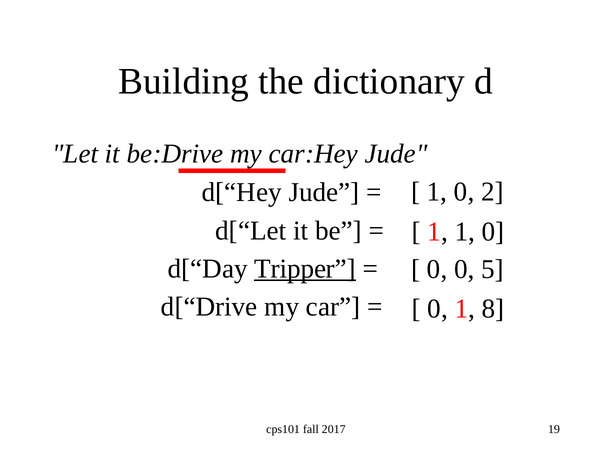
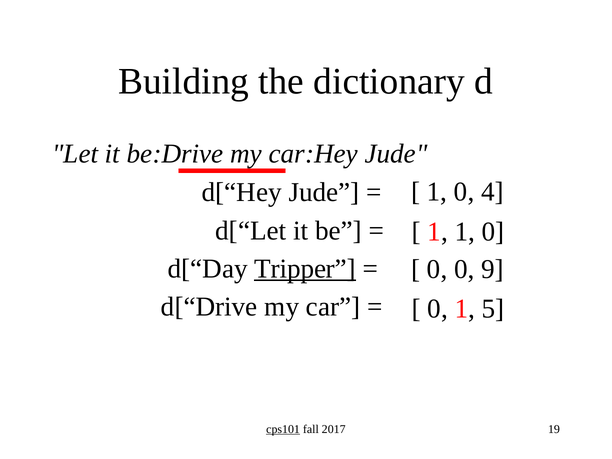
2: 2 -> 4 (493, 192)
5: 5 -> 9 (493, 269)
8: 8 -> 5 (493, 309)
cps101 underline: none -> present (283, 429)
